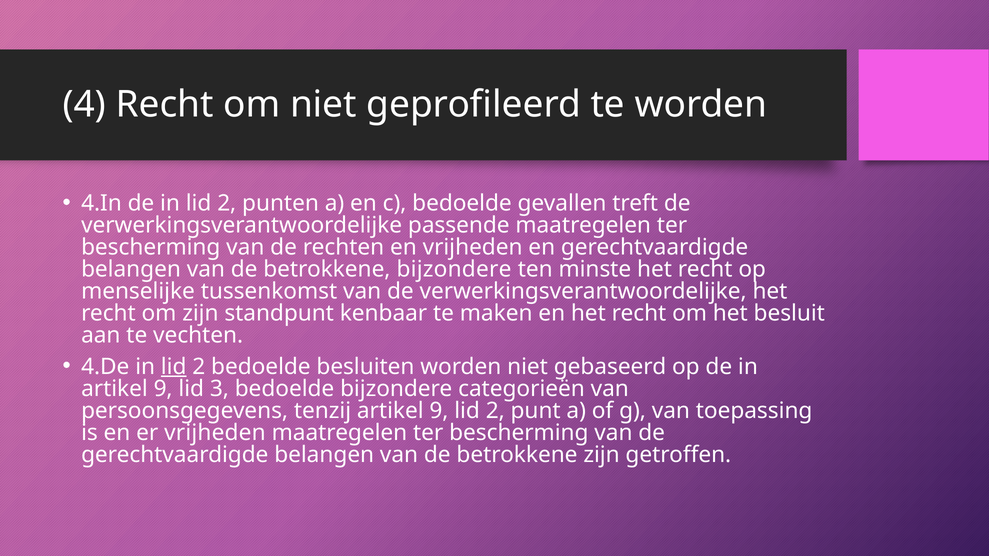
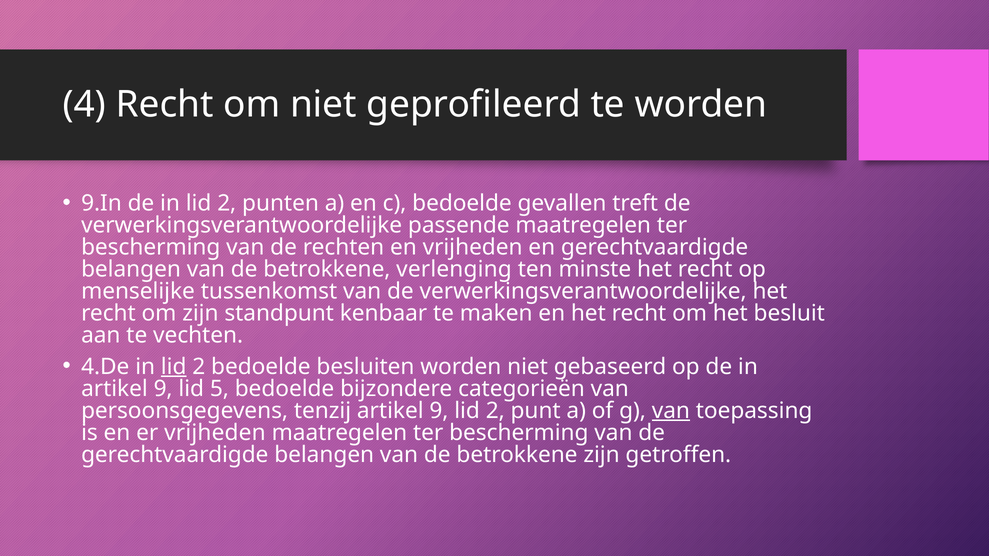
4.In: 4.In -> 9.In (101, 203)
betrokkene bijzondere: bijzondere -> verlenging (454, 269)
3: 3 -> 5 (219, 389)
van underline: none -> present (671, 411)
